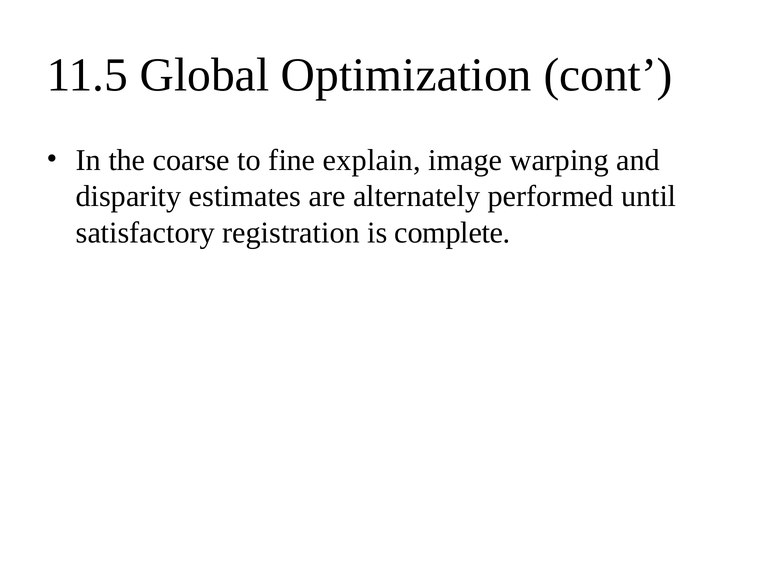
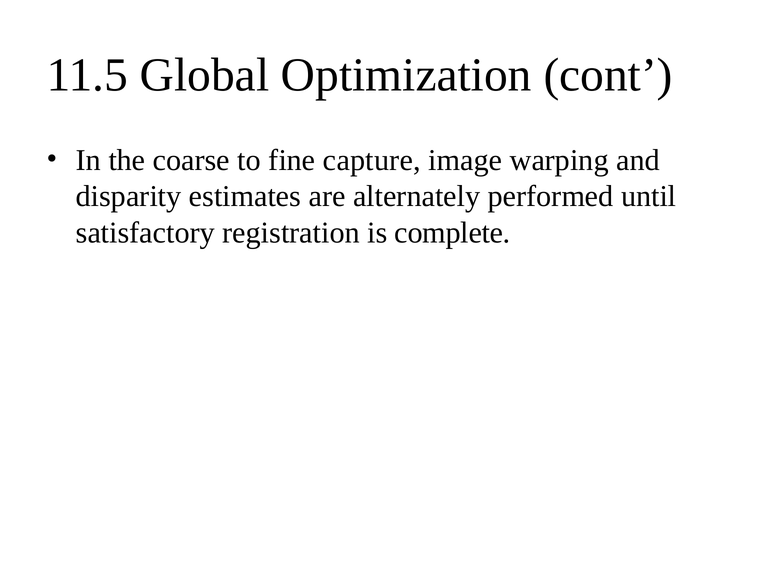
explain: explain -> capture (372, 160)
